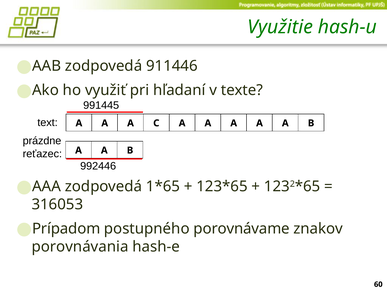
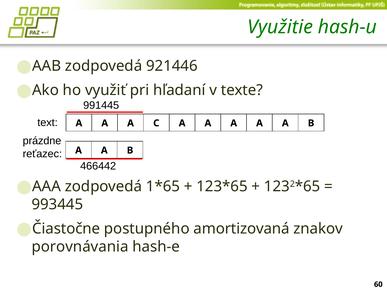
911446: 911446 -> 921446 (172, 66)
992446: 992446 -> 466442 (98, 166)
316053: 316053 -> 993445 (57, 205)
Prípadom: Prípadom -> Čiastočne (66, 229)
porovnávame: porovnávame -> amortizovaná (242, 229)
